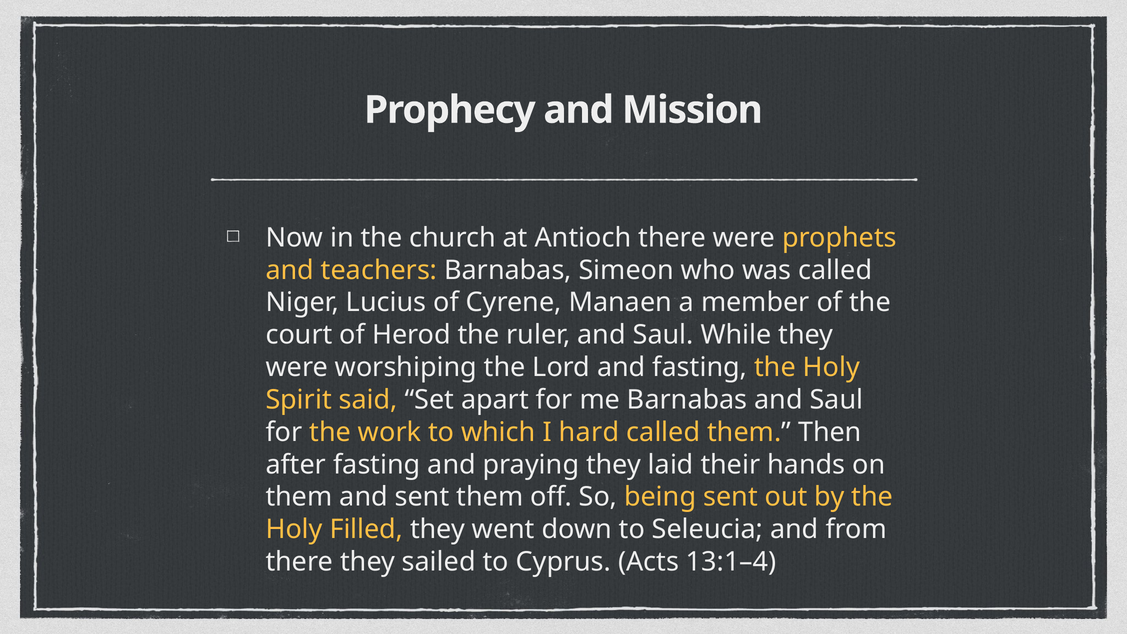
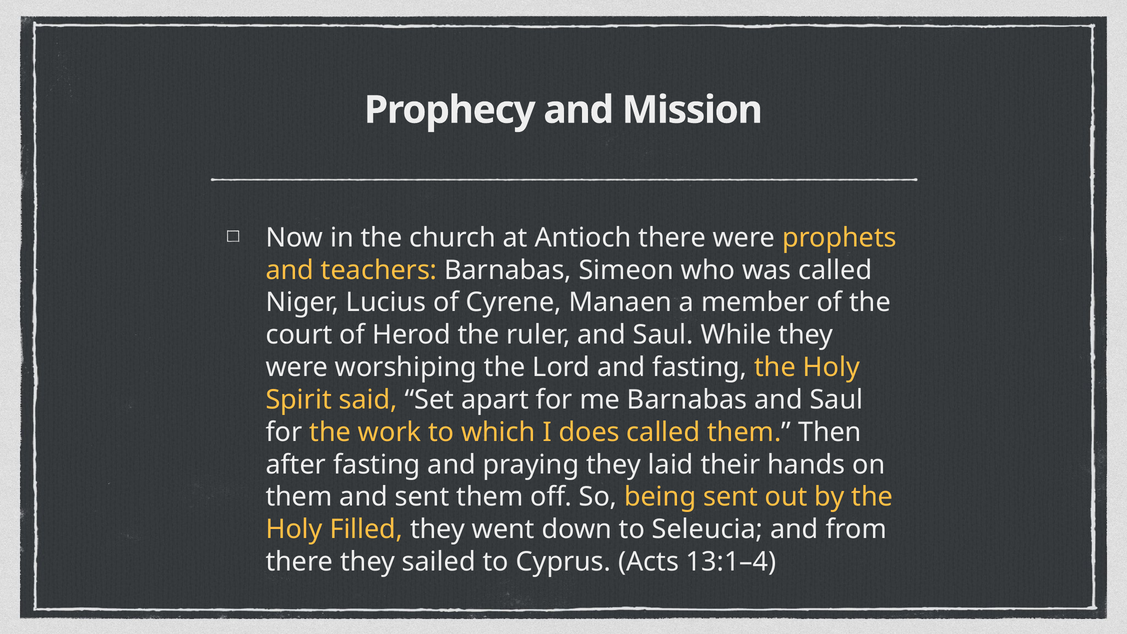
hard: hard -> does (589, 432)
